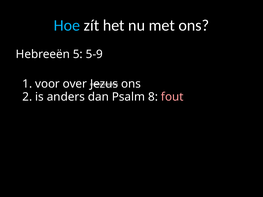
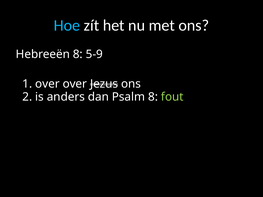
Hebreeën 5: 5 -> 8 (78, 54)
1 voor: voor -> over (47, 84)
fout colour: pink -> light green (172, 97)
